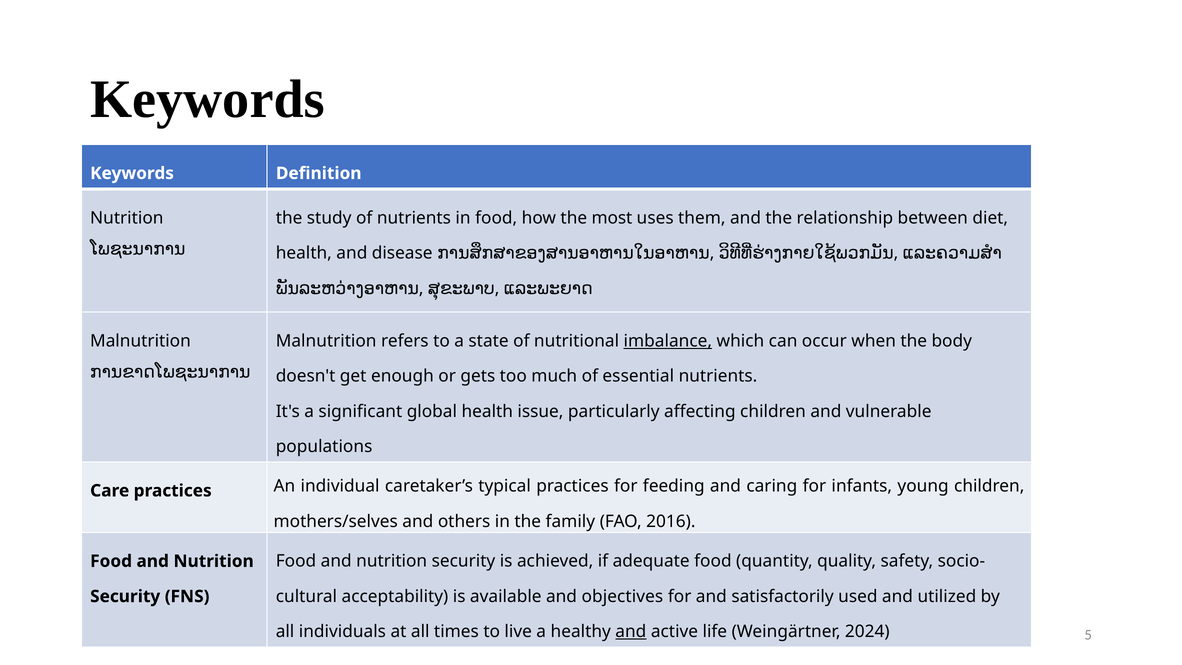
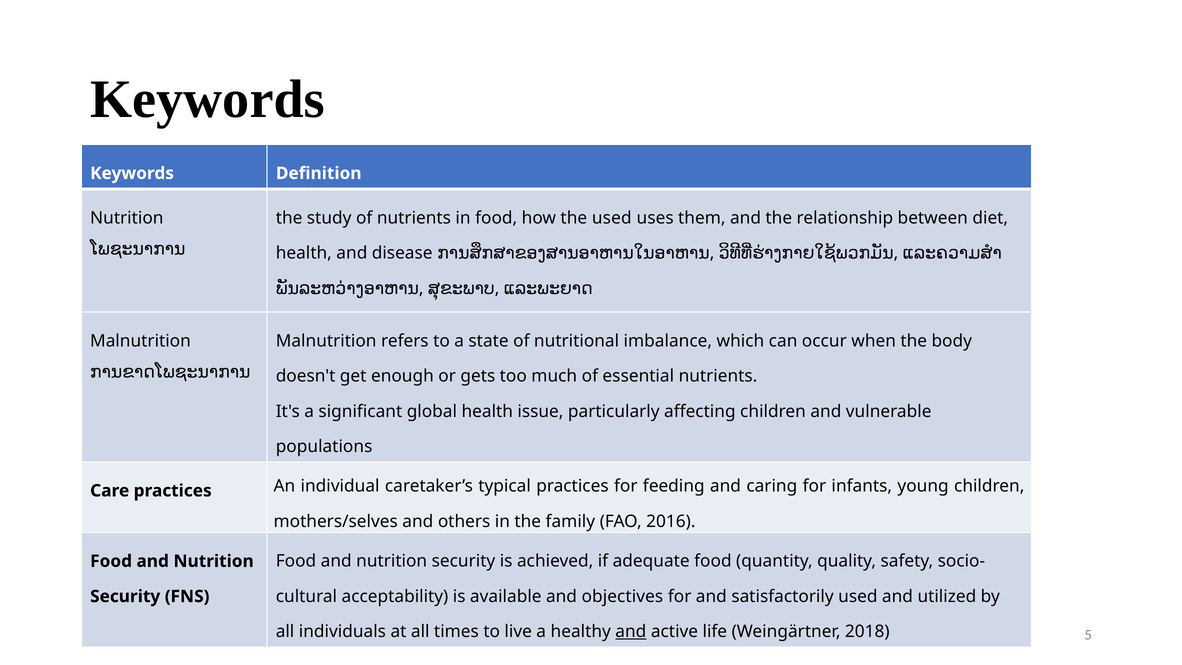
the most: most -> used (612, 218)
imbalance underline: present -> none (668, 341)
2024: 2024 -> 2018 (867, 632)
